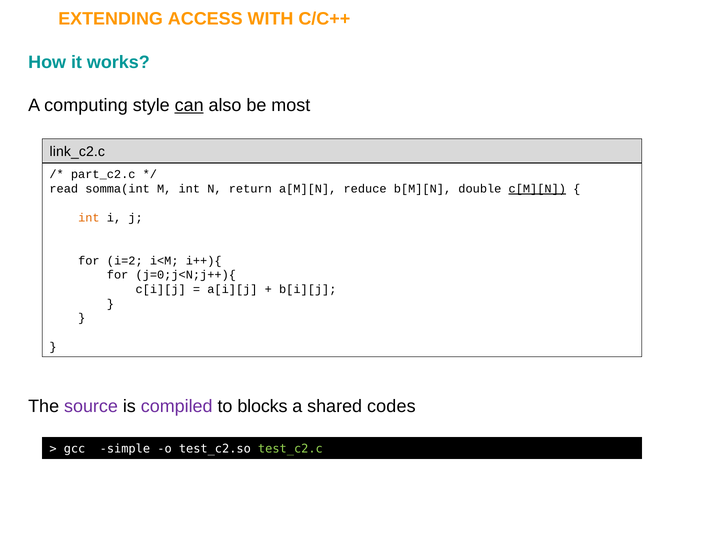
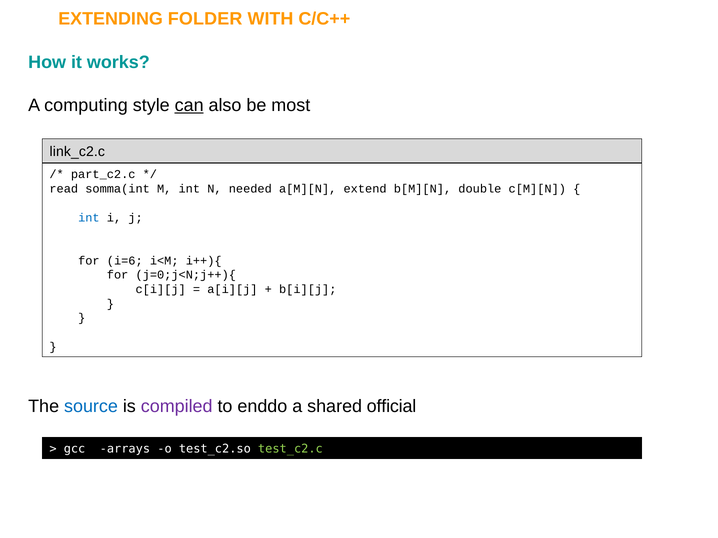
ACCESS: ACCESS -> FOLDER (205, 19)
return: return -> needed (250, 189)
reduce: reduce -> extend (365, 189)
c[M][N underline: present -> none (537, 189)
int colour: orange -> blue (89, 218)
i=2: i=2 -> i=6 (125, 261)
source colour: purple -> blue (91, 407)
blocks: blocks -> enddo (262, 407)
codes: codes -> official (392, 407)
simple: simple -> arrays (125, 449)
